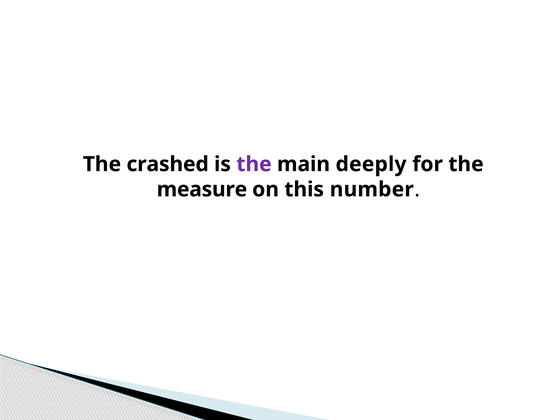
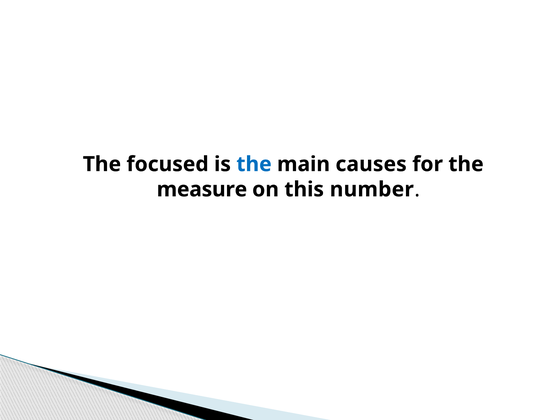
crashed: crashed -> focused (168, 164)
the colour: purple -> blue (254, 164)
deeply: deeply -> causes (371, 164)
